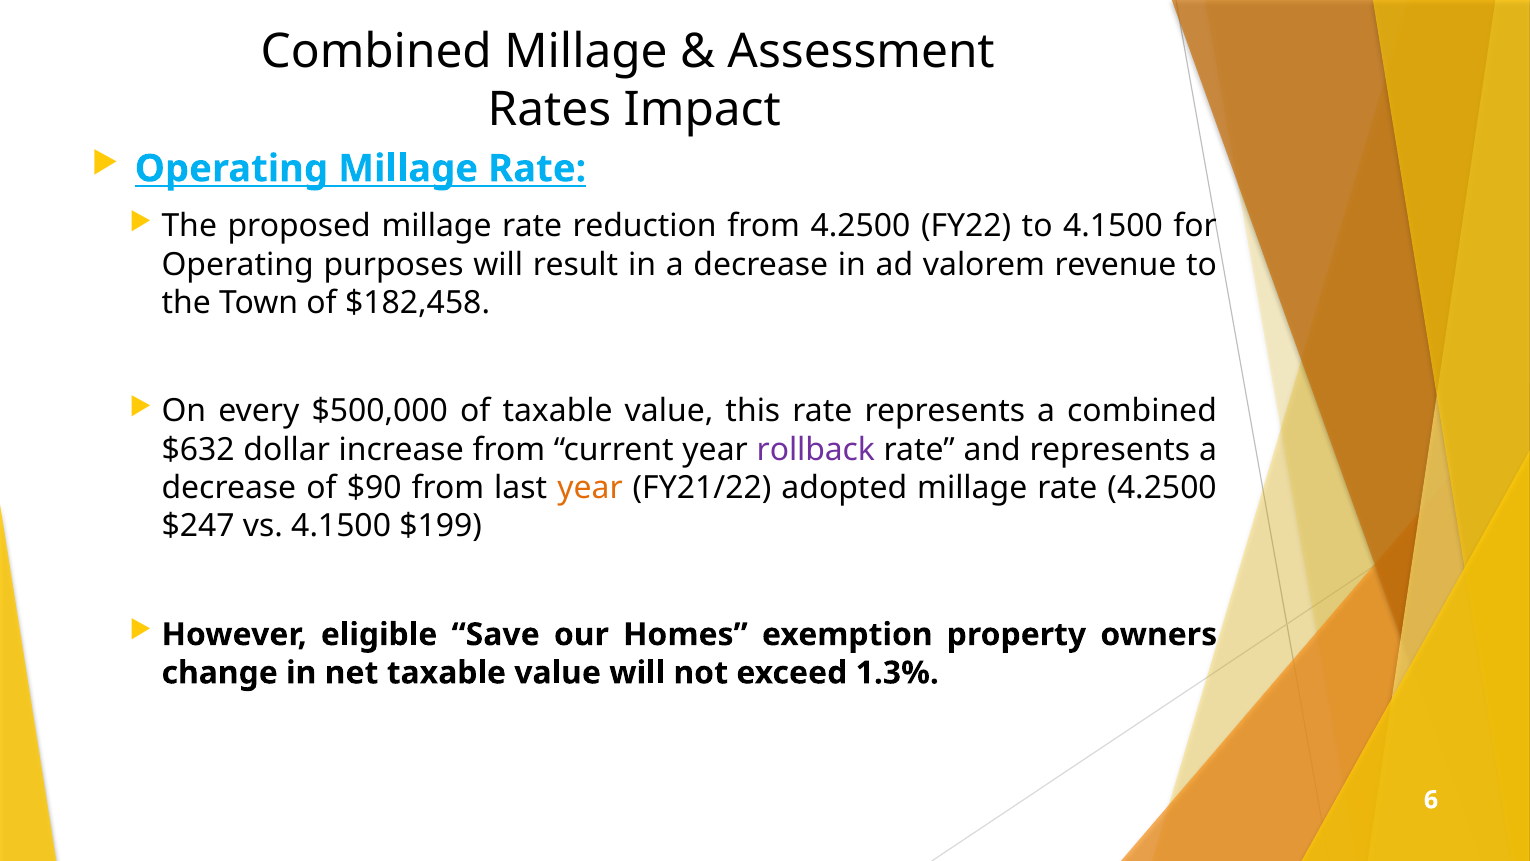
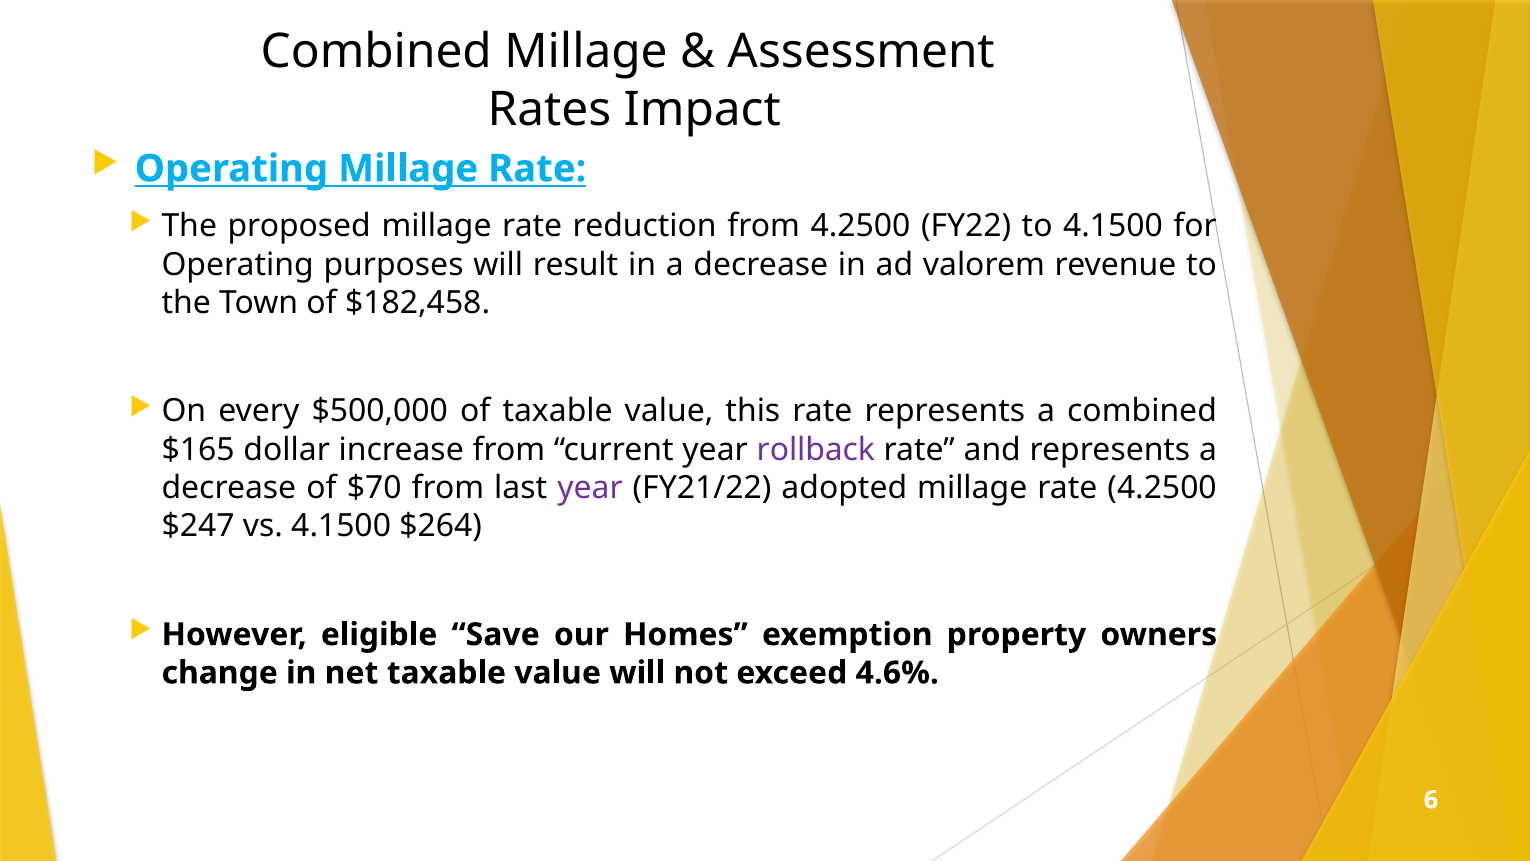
$632: $632 -> $165 (198, 449)
$90: $90 -> $70 (374, 488)
year colour: orange -> purple (590, 488)
$199: $199 -> $264 (441, 526)
1.3%: 1.3% -> 4.6% (897, 673)
